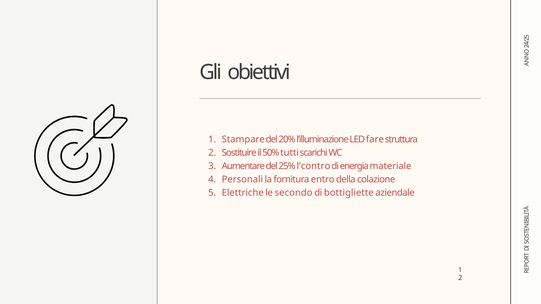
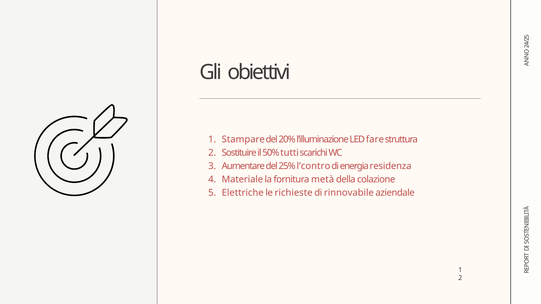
materiale: materiale -> residenza (391, 166)
Personali: Personali -> Materiale (242, 179)
entro: entro -> metà (323, 179)
secondo: secondo -> richieste (294, 193)
bottigliette: bottigliette -> rinnovabile (349, 193)
